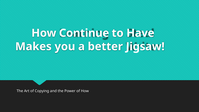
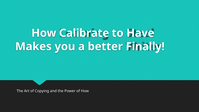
Continue: Continue -> Calibrate (84, 33)
Jigsaw: Jigsaw -> Finally (145, 46)
